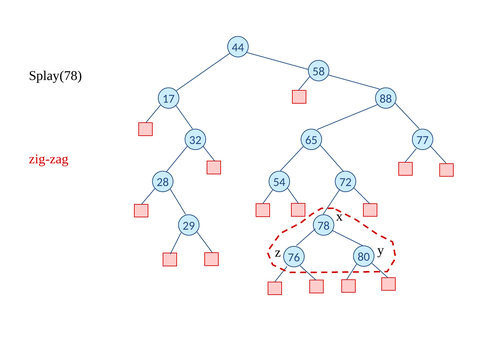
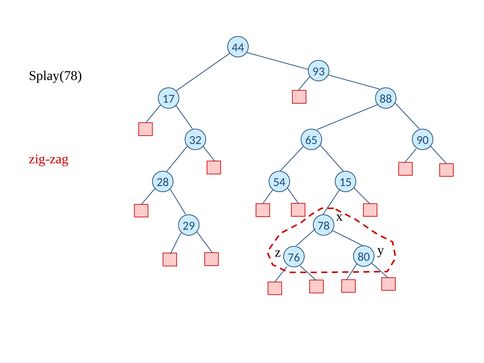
58: 58 -> 93 (319, 71)
77: 77 -> 90 (423, 140)
72: 72 -> 15 (345, 182)
